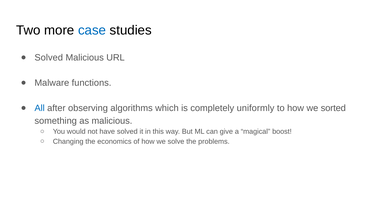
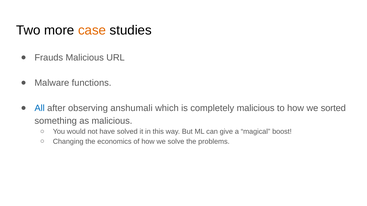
case colour: blue -> orange (92, 30)
Solved: Solved -> Frauds (49, 58)
algorithms: algorithms -> anshumali (132, 108)
completely uniformly: uniformly -> malicious (256, 108)
